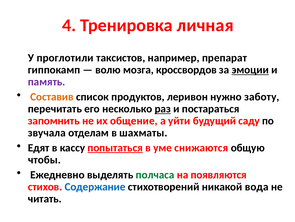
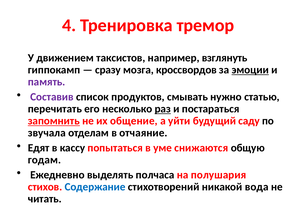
личная: личная -> тремор (205, 25)
проглотили: проглотили -> движением (65, 58)
препарат: препарат -> взглянуть (225, 58)
волю: волю -> сразу (108, 70)
Составив colour: orange -> purple (52, 97)
леривон: леривон -> смывать (187, 97)
заботу: заботу -> статью (262, 97)
запомнить underline: none -> present (54, 120)
шахматы: шахматы -> отчаяние (143, 132)
попытаться underline: present -> none (115, 147)
чтобы: чтобы -> годам (44, 159)
полчаса colour: green -> black (155, 174)
появляются: появляются -> полушария (219, 174)
